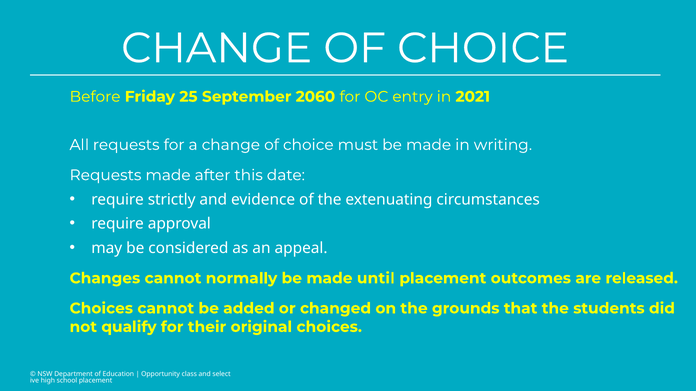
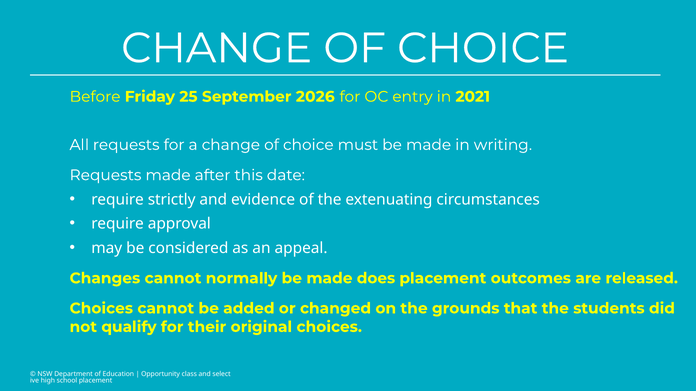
2060: 2060 -> 2026 (315, 97)
until: until -> does (376, 279)
